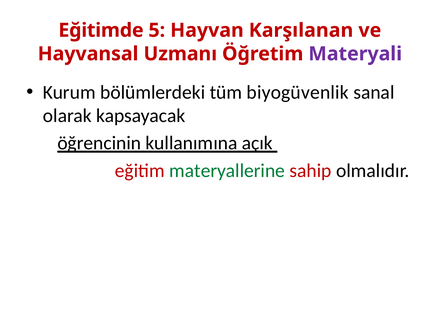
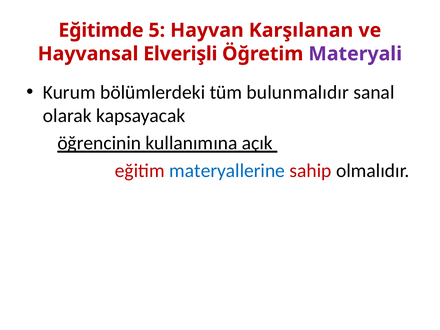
Uzmanı: Uzmanı -> Elverişli (180, 54)
biyogüvenlik: biyogüvenlik -> bulunmalıdır (298, 92)
materyallerine colour: green -> blue (227, 171)
